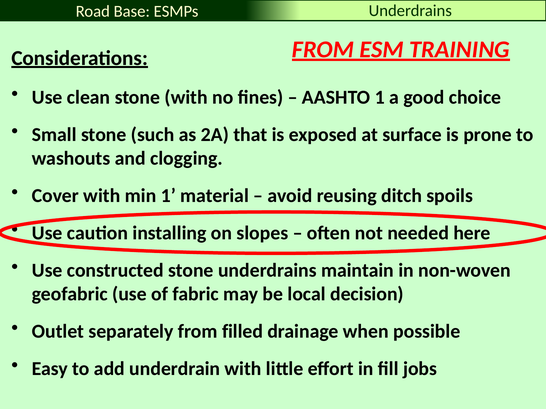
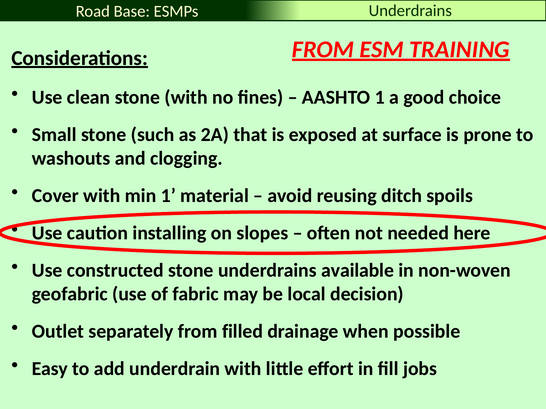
maintain: maintain -> available (358, 271)
